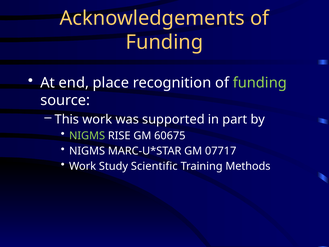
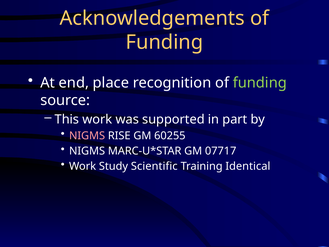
NIGMS colour: light green -> pink (87, 135)
60675: 60675 -> 60255 (170, 135)
Methods: Methods -> Identical (248, 166)
